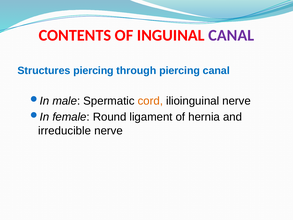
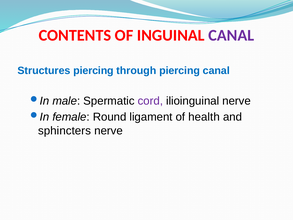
cord colour: orange -> purple (150, 101)
hernia: hernia -> health (204, 117)
irreducible: irreducible -> sphincters (65, 131)
